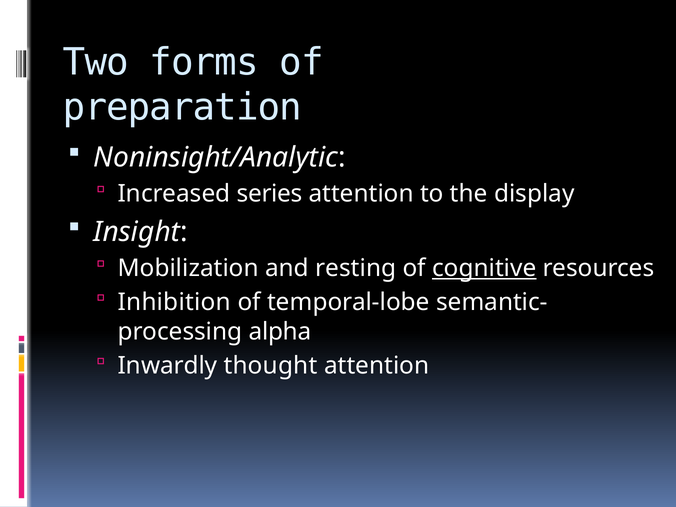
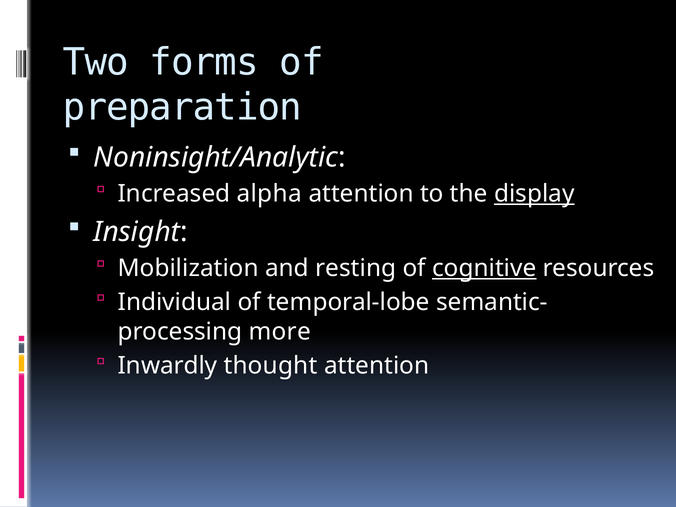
series: series -> alpha (269, 194)
display underline: none -> present (534, 194)
Inhibition: Inhibition -> Individual (174, 302)
alpha: alpha -> more (280, 331)
